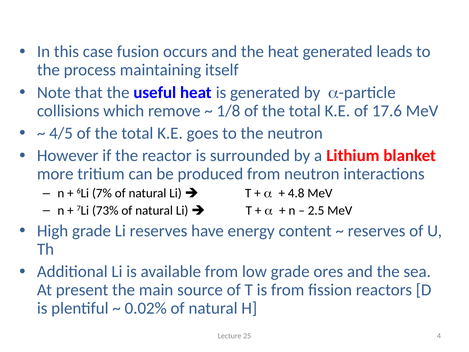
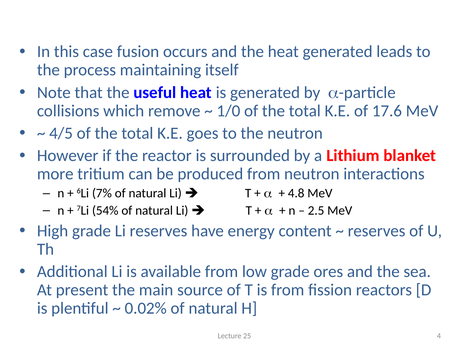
1/8: 1/8 -> 1/0 (228, 111)
73%: 73% -> 54% (105, 210)
